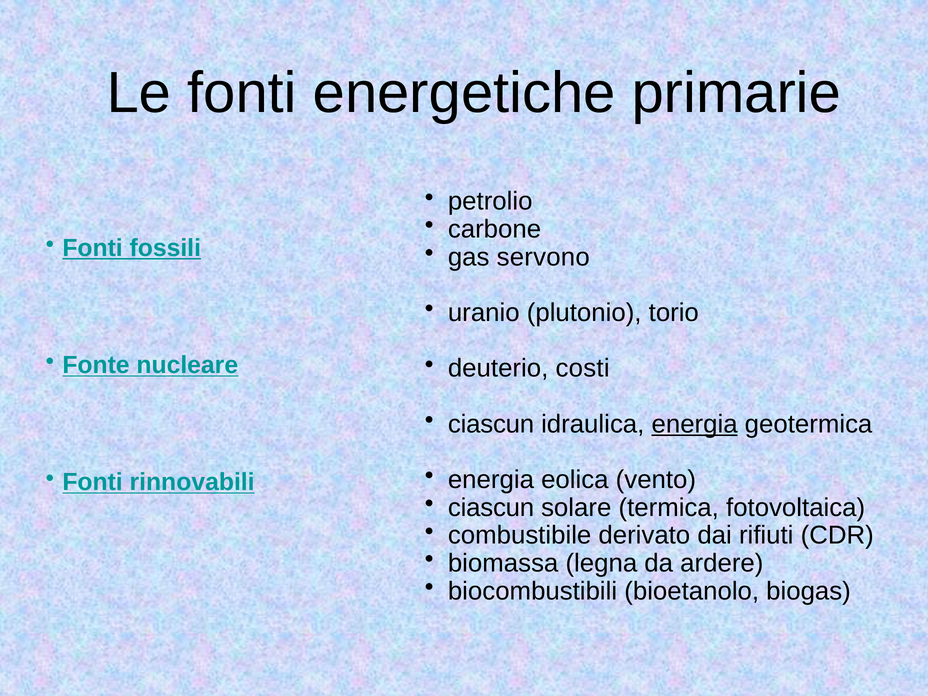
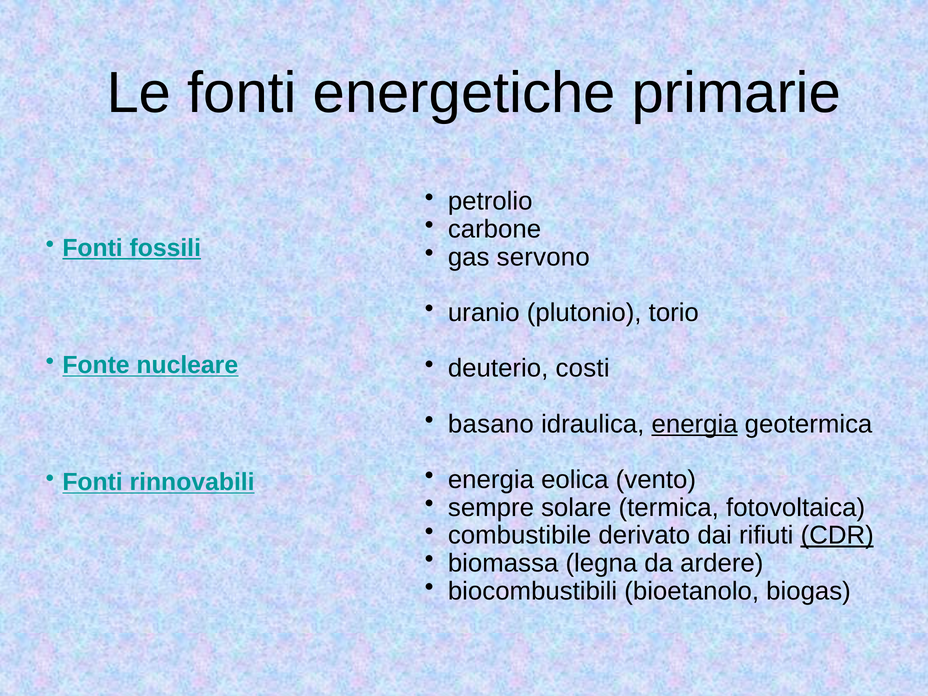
ciascun: ciascun -> basano (491, 424)
ciascun: ciascun -> sempre (491, 508)
CDR underline: none -> present (837, 535)
